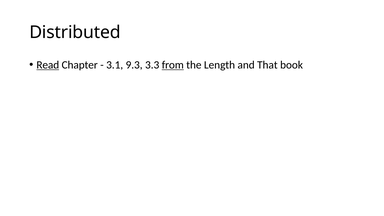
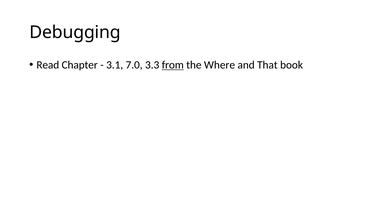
Distributed: Distributed -> Debugging (75, 32)
Read underline: present -> none (48, 65)
9.3: 9.3 -> 7.0 (134, 65)
Length: Length -> Where (219, 65)
